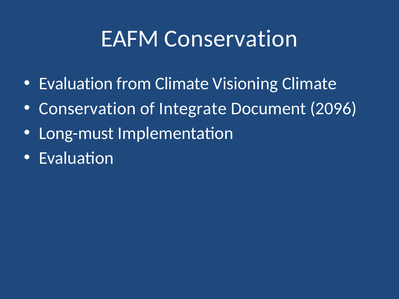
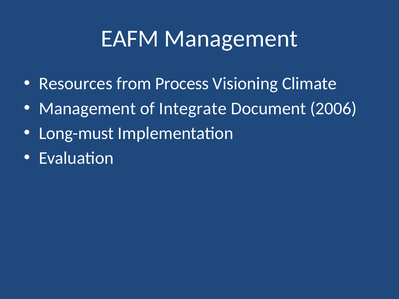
EAFM Conservation: Conservation -> Management (231, 39)
Evaluation: Evaluation -> Resources (76, 84)
from Climate: Climate -> Process (182, 84)
Conservation: Conservation -> Management (87, 109)
2096: 2096 -> 2006 (333, 109)
